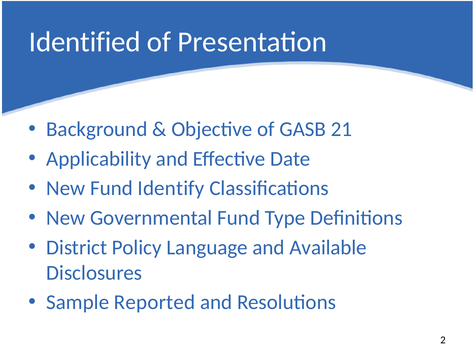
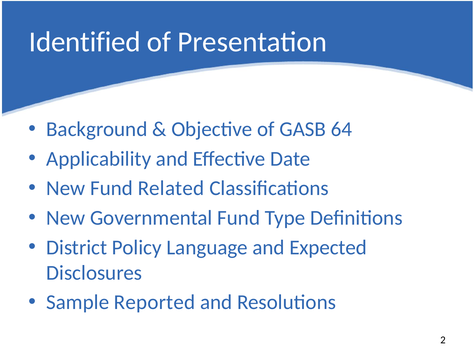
21: 21 -> 64 (341, 129)
Identify: Identify -> Related (171, 188)
Available: Available -> Expected (328, 247)
